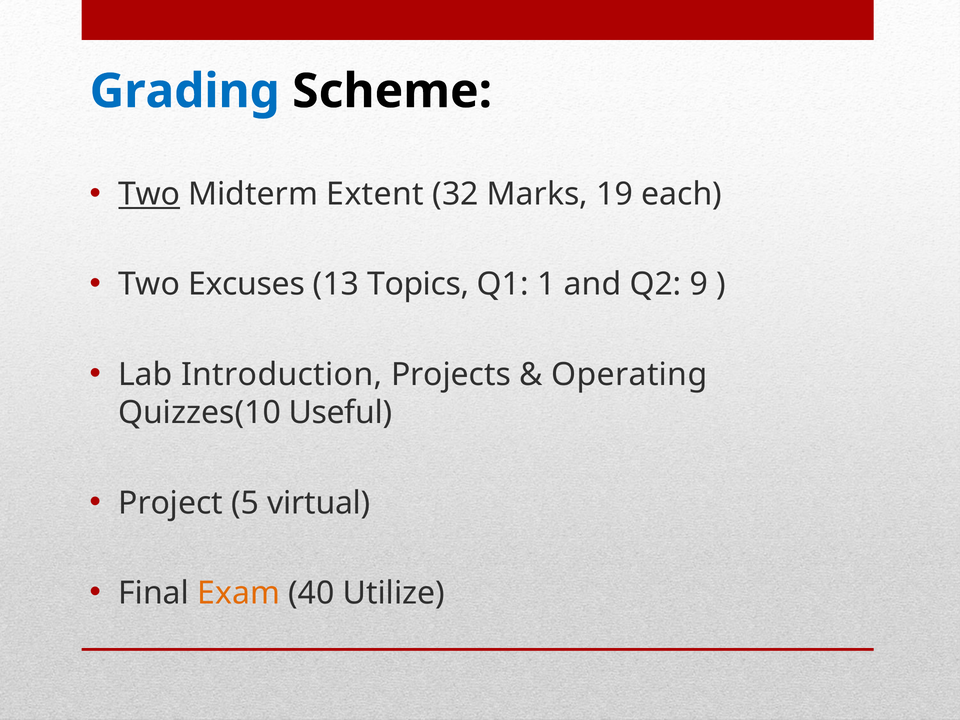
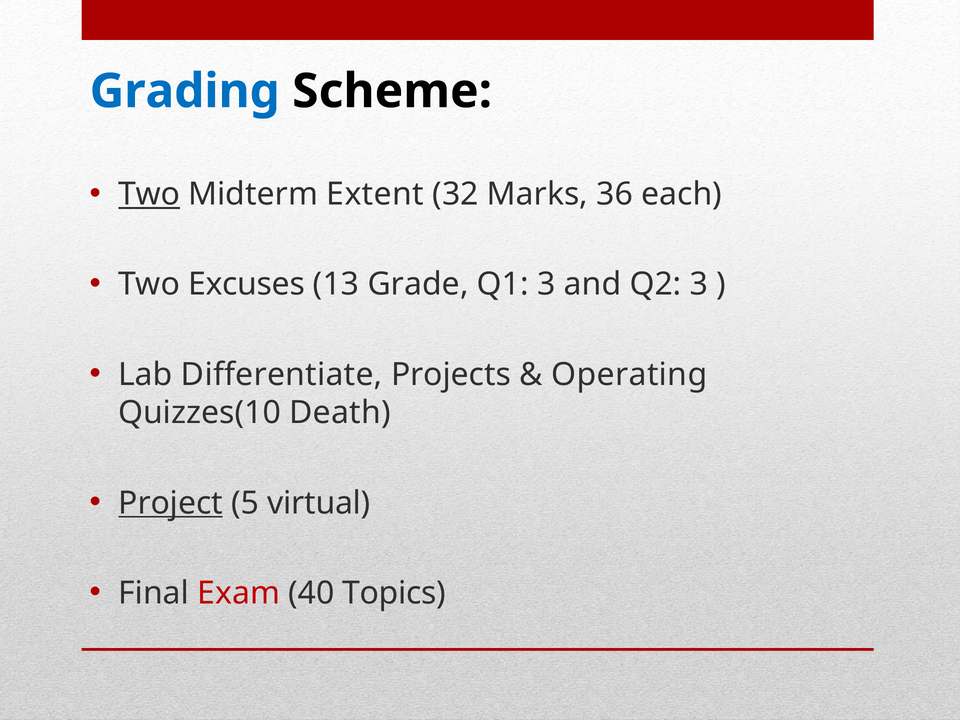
19: 19 -> 36 (615, 194)
Topics: Topics -> Grade (418, 284)
Q1 1: 1 -> 3 (546, 284)
Q2 9: 9 -> 3 (699, 284)
Introduction: Introduction -> Differentiate (282, 374)
Useful: Useful -> Death (340, 413)
Project underline: none -> present (171, 503)
Exam colour: orange -> red (239, 593)
Utilize: Utilize -> Topics (394, 593)
